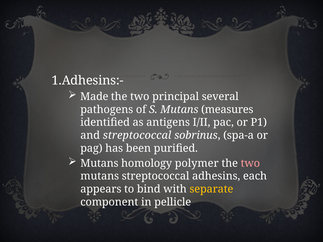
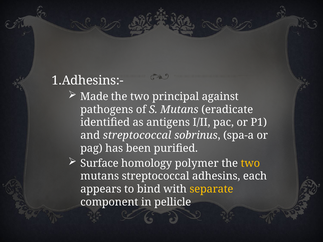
several: several -> against (220, 97)
measures: measures -> eradicate (227, 110)
Mutans: Mutans -> Surface (99, 163)
two colour: pink -> yellow (250, 163)
